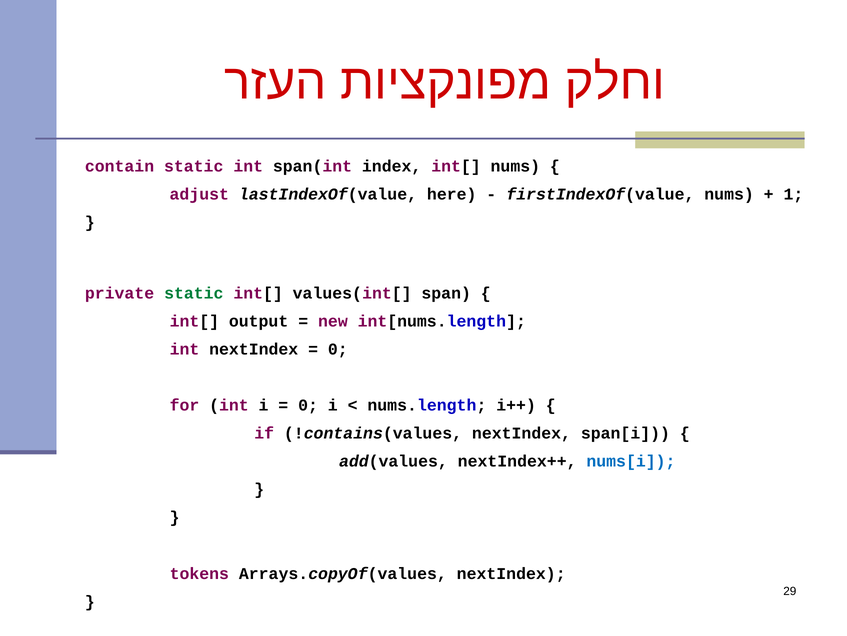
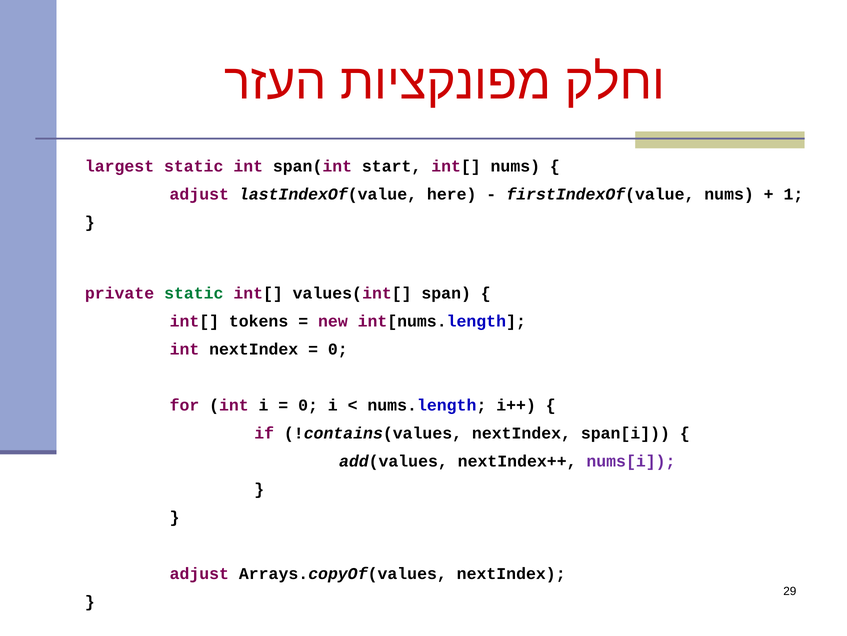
contain: contain -> largest (120, 166)
index: index -> start (392, 166)
output: output -> tokens (259, 321)
nums[i colour: blue -> purple (631, 461)
tokens: tokens -> adjust (199, 573)
